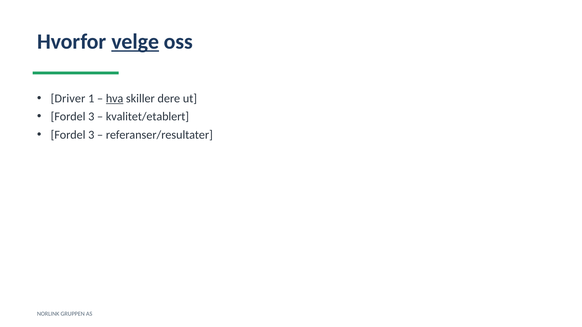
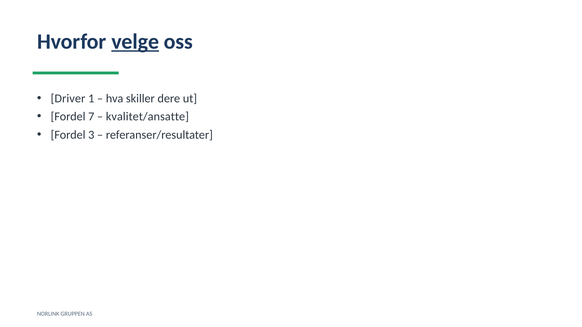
hva underline: present -> none (115, 99)
3: 3 -> 7 (91, 117)
kvalitet/etablert: kvalitet/etablert -> kvalitet/ansatte (147, 117)
